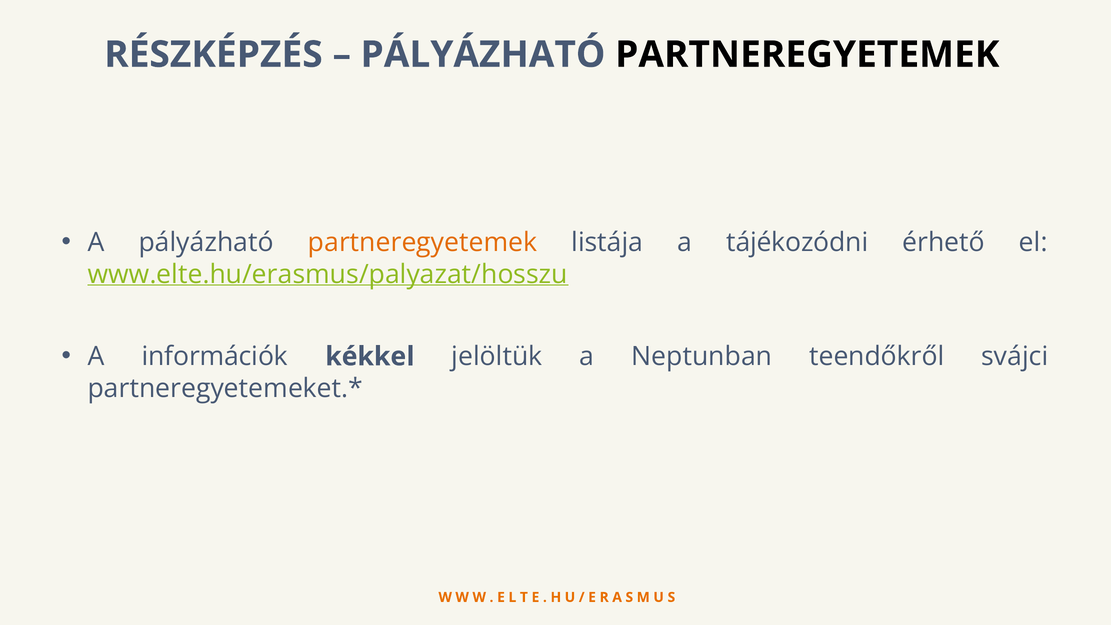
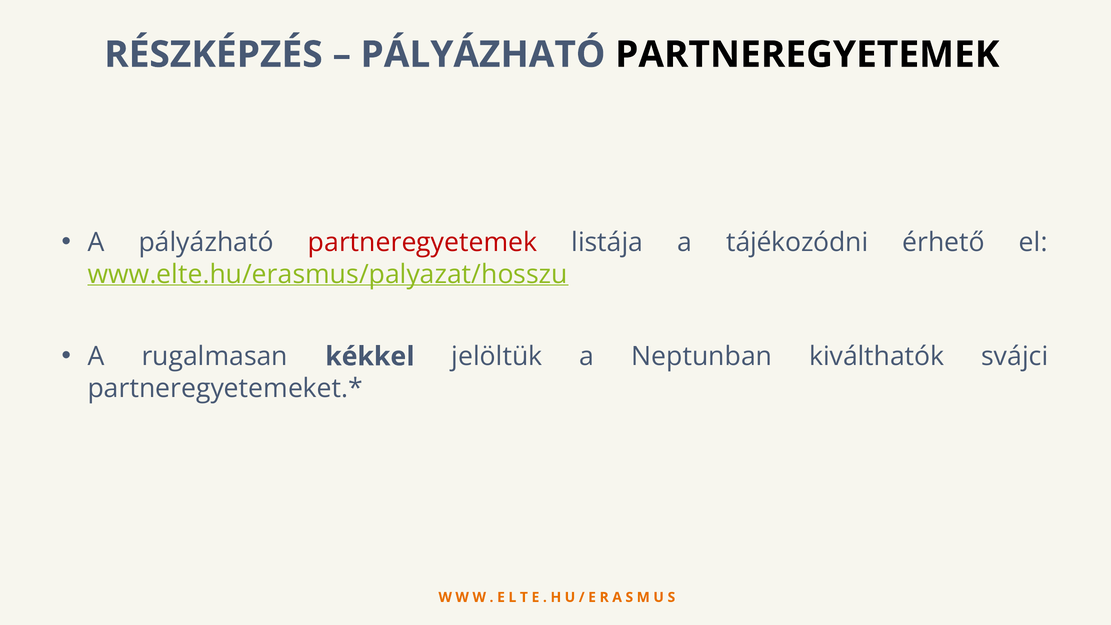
partneregyetemek colour: orange -> red (423, 243)
információk: információk -> rugalmasan (215, 357)
teendőkről: teendőkről -> kiválthatók (877, 357)
